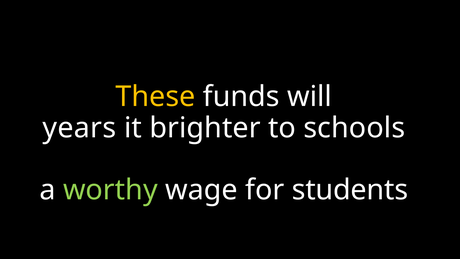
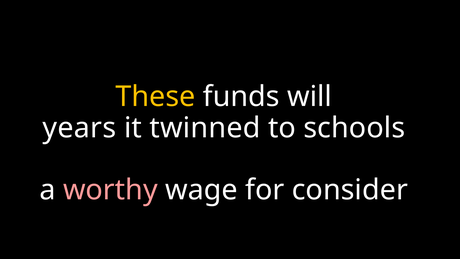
brighter: brighter -> twinned (205, 128)
worthy colour: light green -> pink (110, 190)
students: students -> consider (350, 190)
